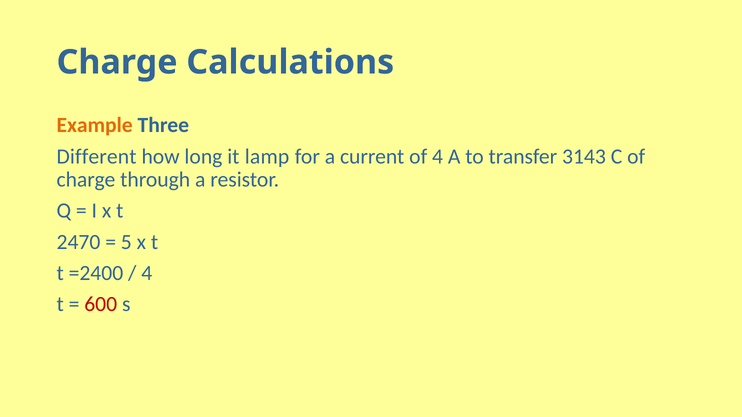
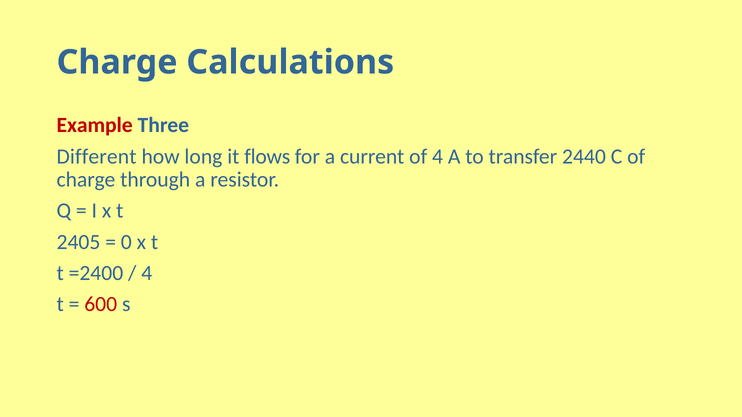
Example colour: orange -> red (95, 125)
lamp: lamp -> flows (267, 157)
3143: 3143 -> 2440 (584, 157)
2470: 2470 -> 2405 (78, 242)
5: 5 -> 0 (126, 242)
